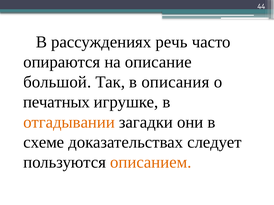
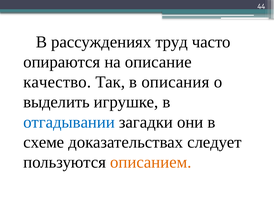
речь: речь -> труд (172, 42)
большой: большой -> качество (57, 82)
печатных: печатных -> выделить (56, 102)
отгадывании colour: orange -> blue (69, 122)
